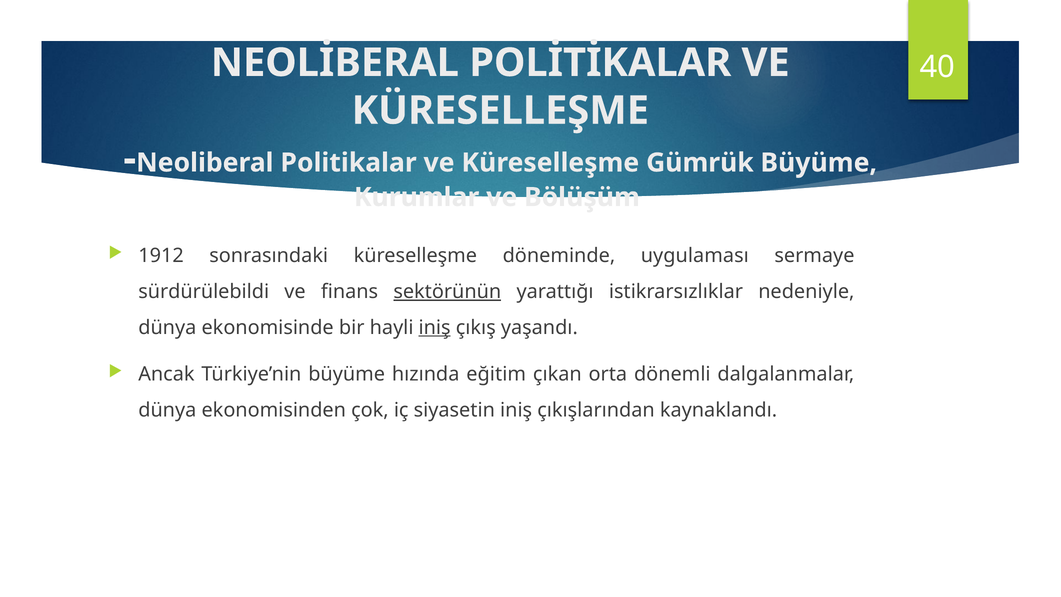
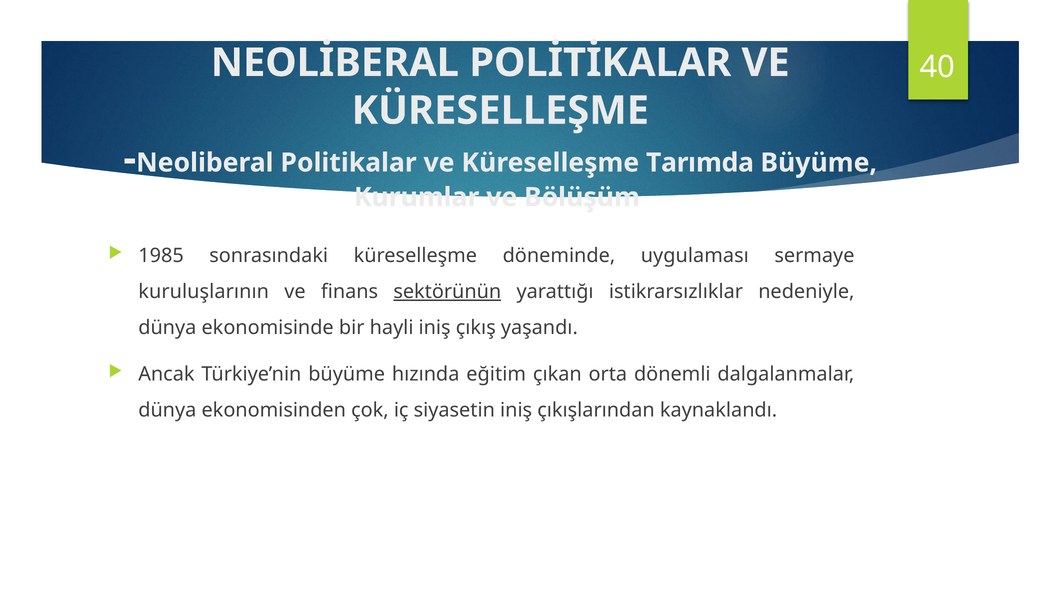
Gümrük: Gümrük -> Tarımda (700, 163)
1912: 1912 -> 1985 (161, 256)
sürdürülebildi: sürdürülebildi -> kuruluşlarının (204, 292)
iniş underline: present -> none (435, 327)
